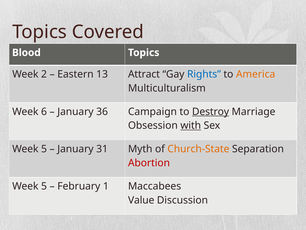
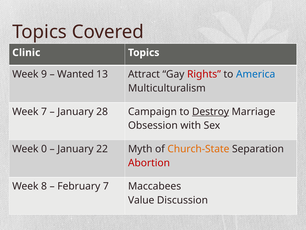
Blood: Blood -> Clinic (26, 53)
2: 2 -> 9 (44, 74)
Eastern: Eastern -> Wanted (76, 74)
Rights colour: blue -> red (204, 74)
America colour: orange -> blue (256, 74)
Week 6: 6 -> 7 (44, 111)
36: 36 -> 28 (102, 111)
with underline: present -> none (191, 125)
5: 5 -> 0 (44, 149)
31: 31 -> 22 (102, 149)
5: 5 -> 8 (44, 186)
February 1: 1 -> 7 (106, 186)
